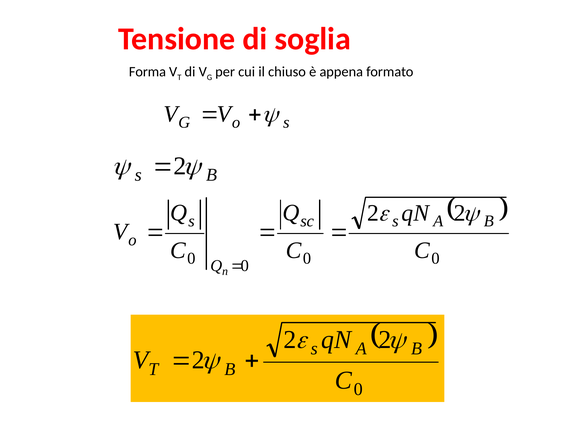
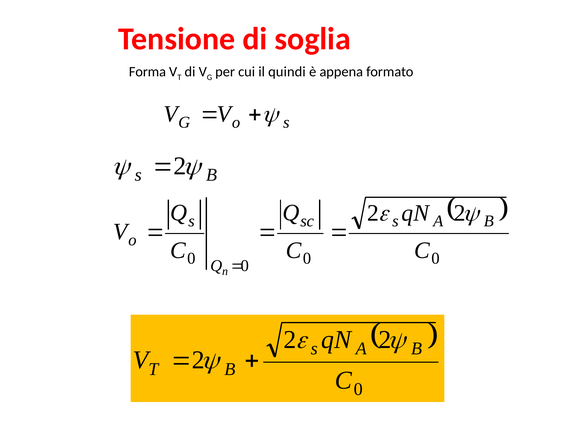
chiuso: chiuso -> quindi (287, 72)
